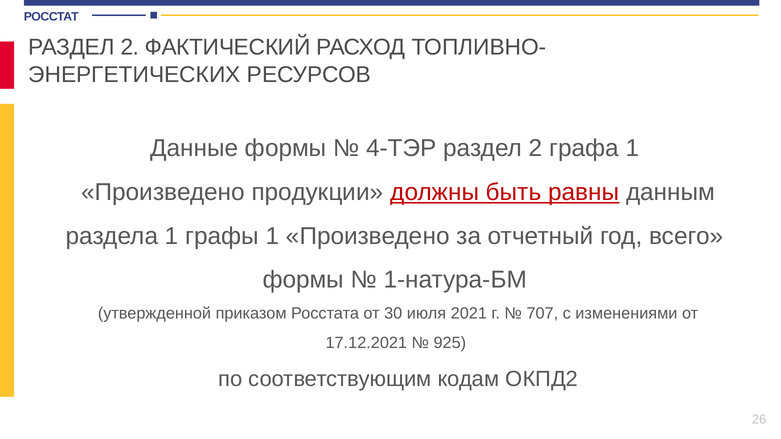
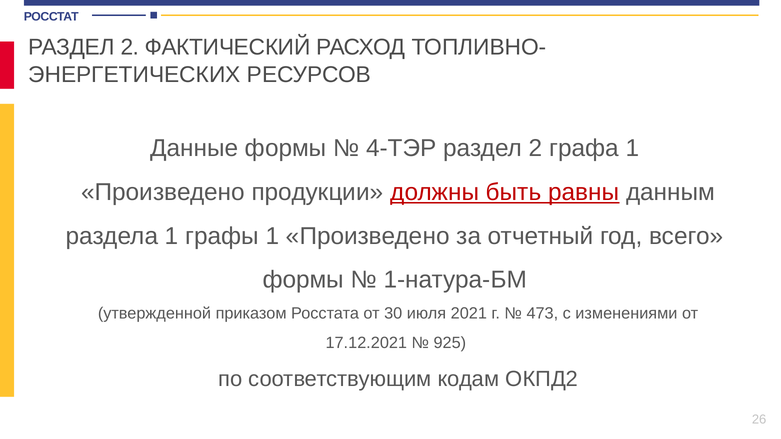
707: 707 -> 473 (542, 314)
